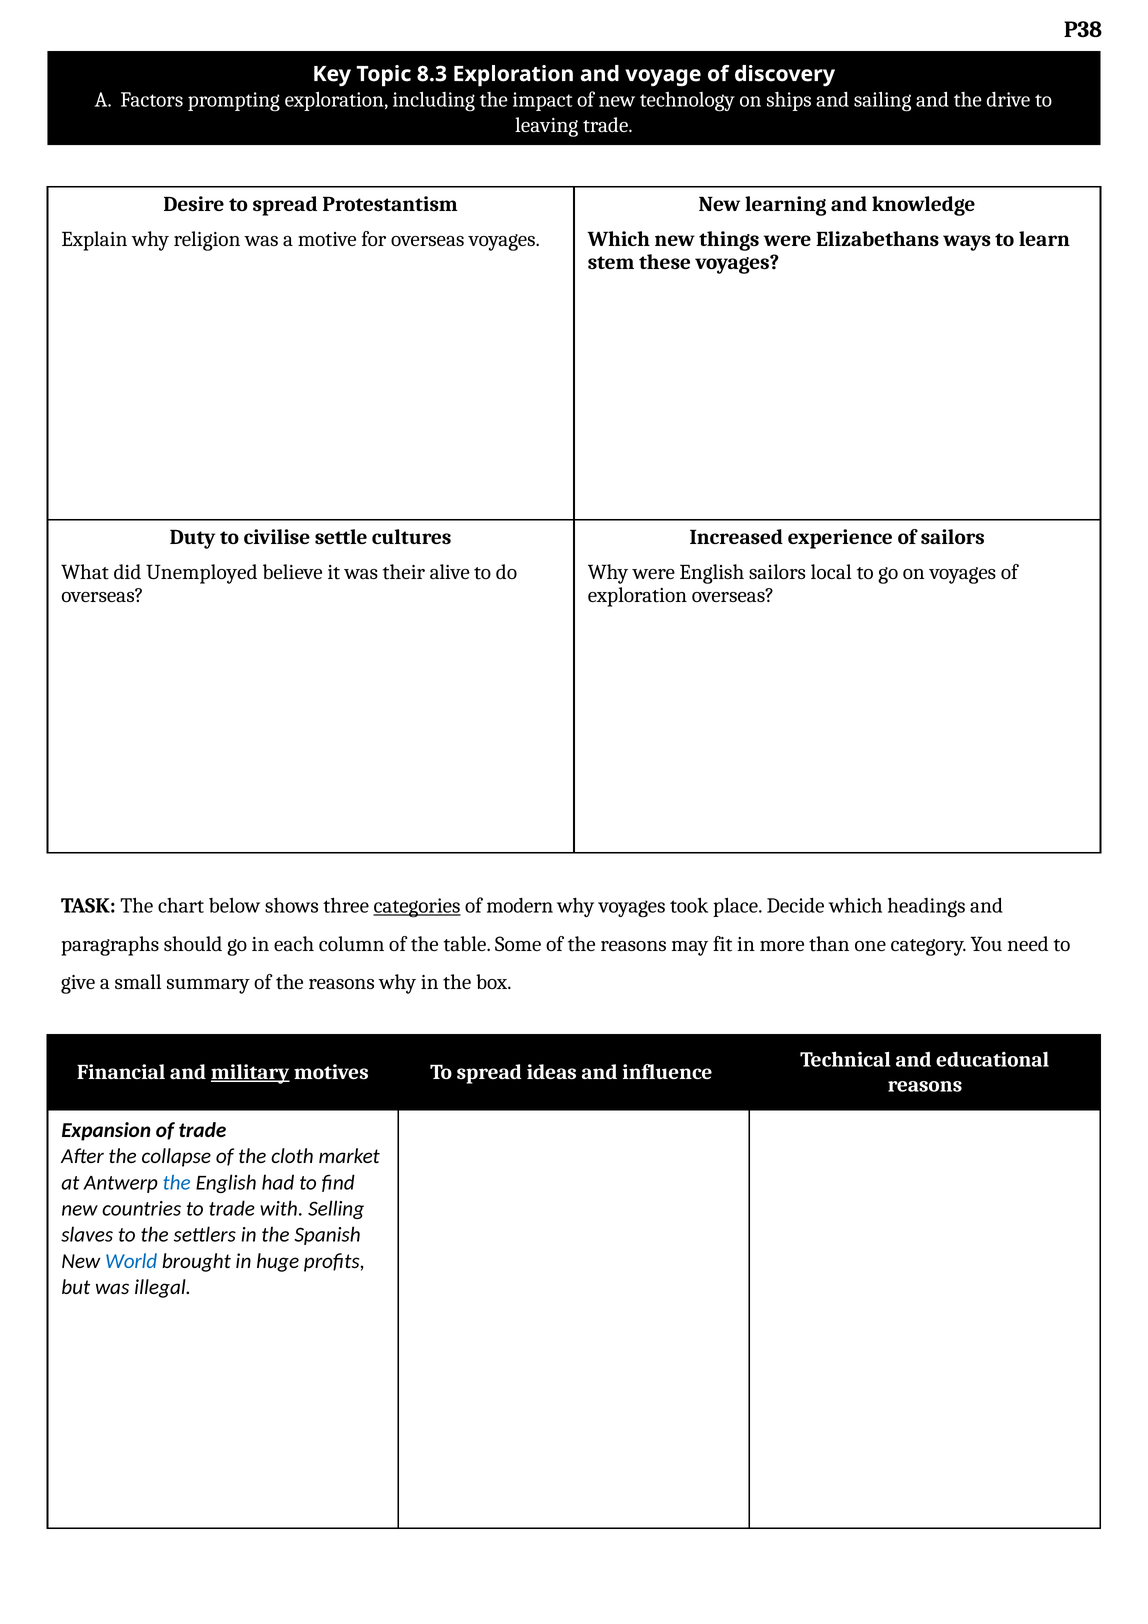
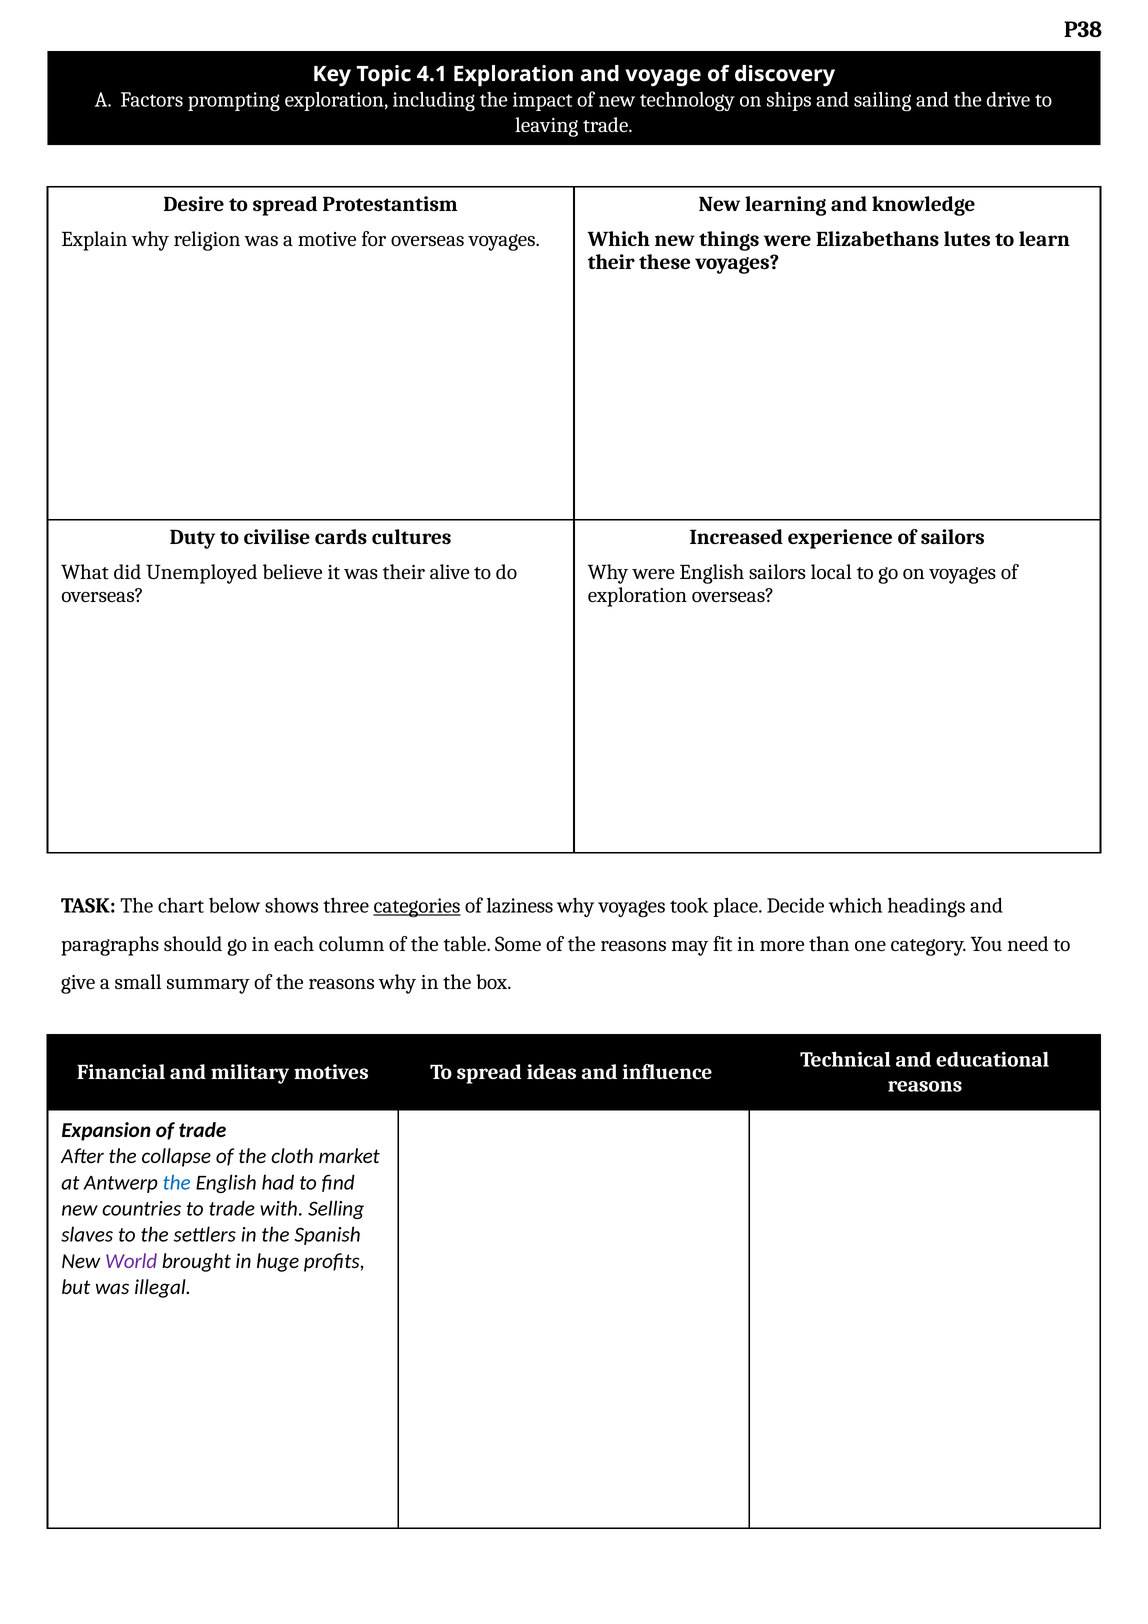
8.3: 8.3 -> 4.1 (432, 74)
ways: ways -> lutes (967, 239)
stem: stem -> their (611, 262)
settle: settle -> cards (341, 537)
modern: modern -> laziness (520, 906)
military underline: present -> none (250, 1072)
World colour: blue -> purple (131, 1261)
